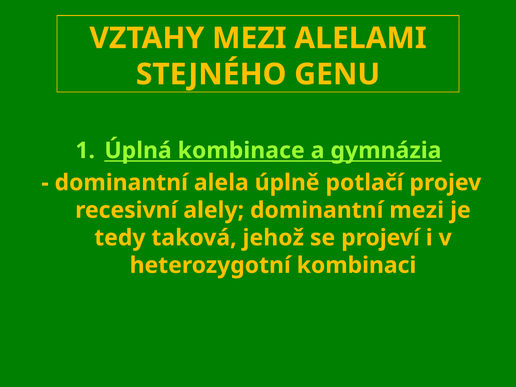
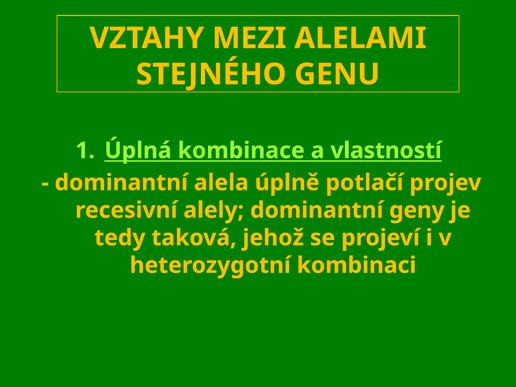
gymnázia: gymnázia -> vlastností (386, 151)
dominantní mezi: mezi -> geny (417, 210)
